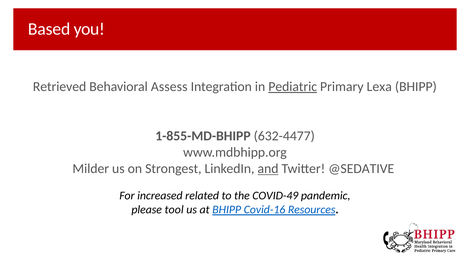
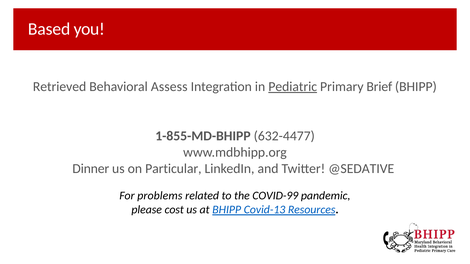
Lexa: Lexa -> Brief (379, 87)
Milder: Milder -> Dinner (91, 169)
Strongest: Strongest -> Particular (173, 169)
and underline: present -> none (268, 169)
increased: increased -> problems (160, 196)
COVID-49: COVID-49 -> COVID-99 (275, 196)
tool: tool -> cost (174, 210)
Covid-16: Covid-16 -> Covid-13 (265, 210)
